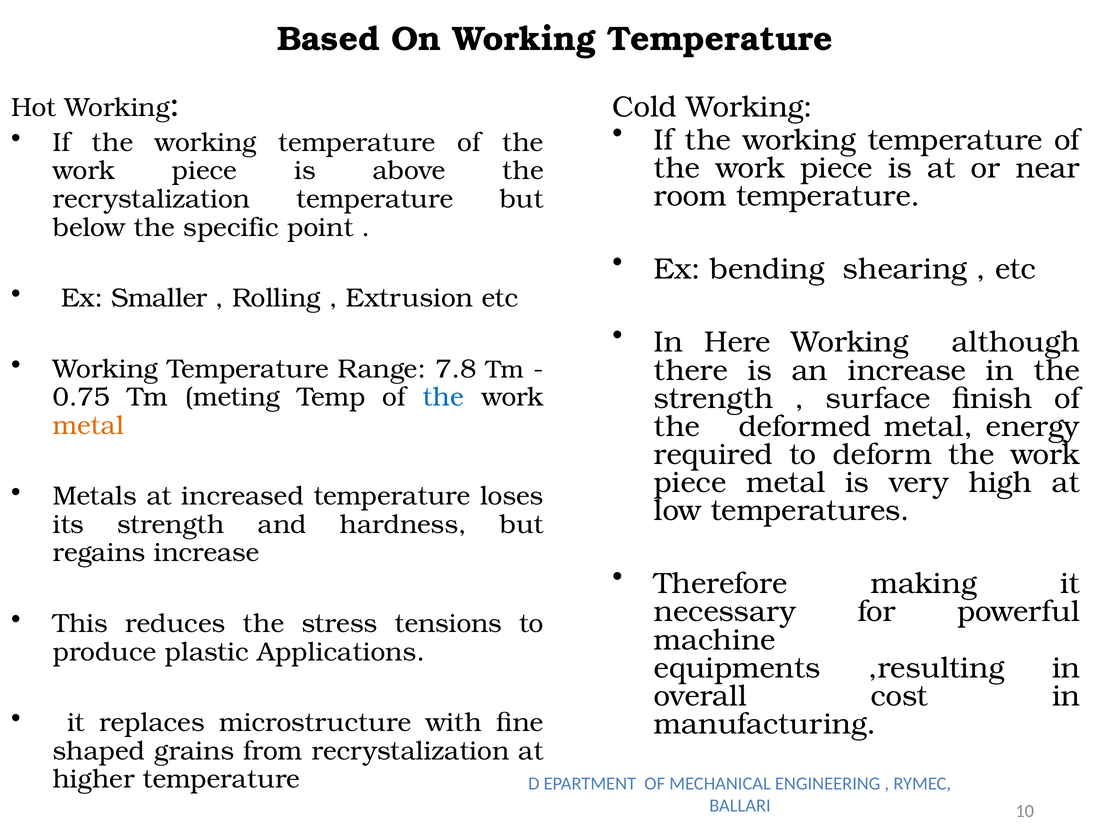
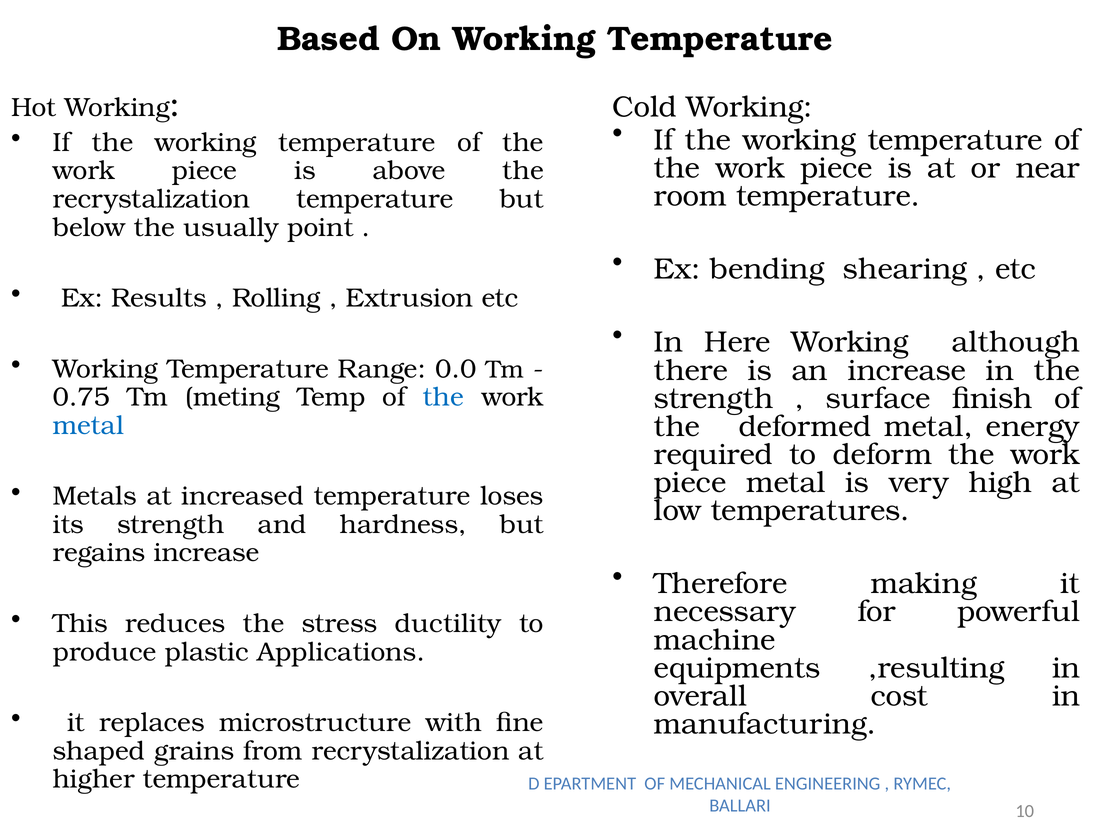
specific: specific -> usually (231, 228)
Smaller: Smaller -> Results (159, 298)
7.8: 7.8 -> 0.0 (456, 369)
metal colour: orange -> blue (88, 426)
tensions: tensions -> ductility (448, 624)
